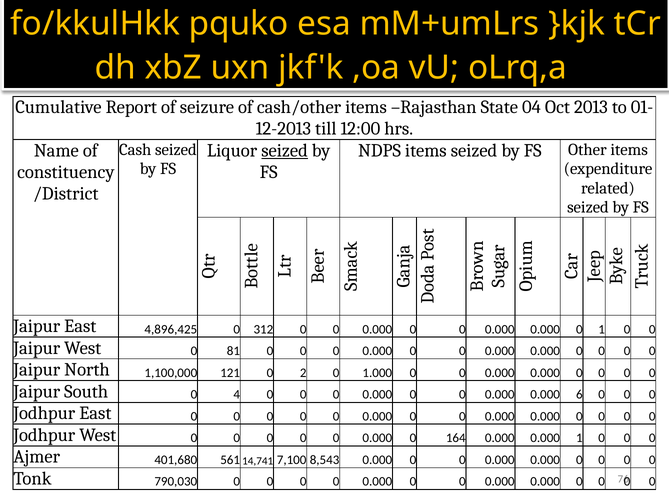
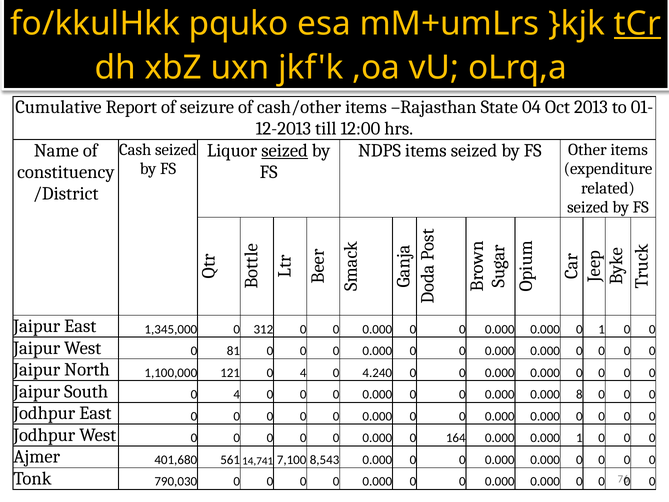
tCr underline: none -> present (637, 24)
4,896,425: 4,896,425 -> 1,345,000 (171, 329)
121 0 2: 2 -> 4 (303, 373)
1.000: 1.000 -> 4.240 (377, 373)
6: 6 -> 8 (579, 394)
